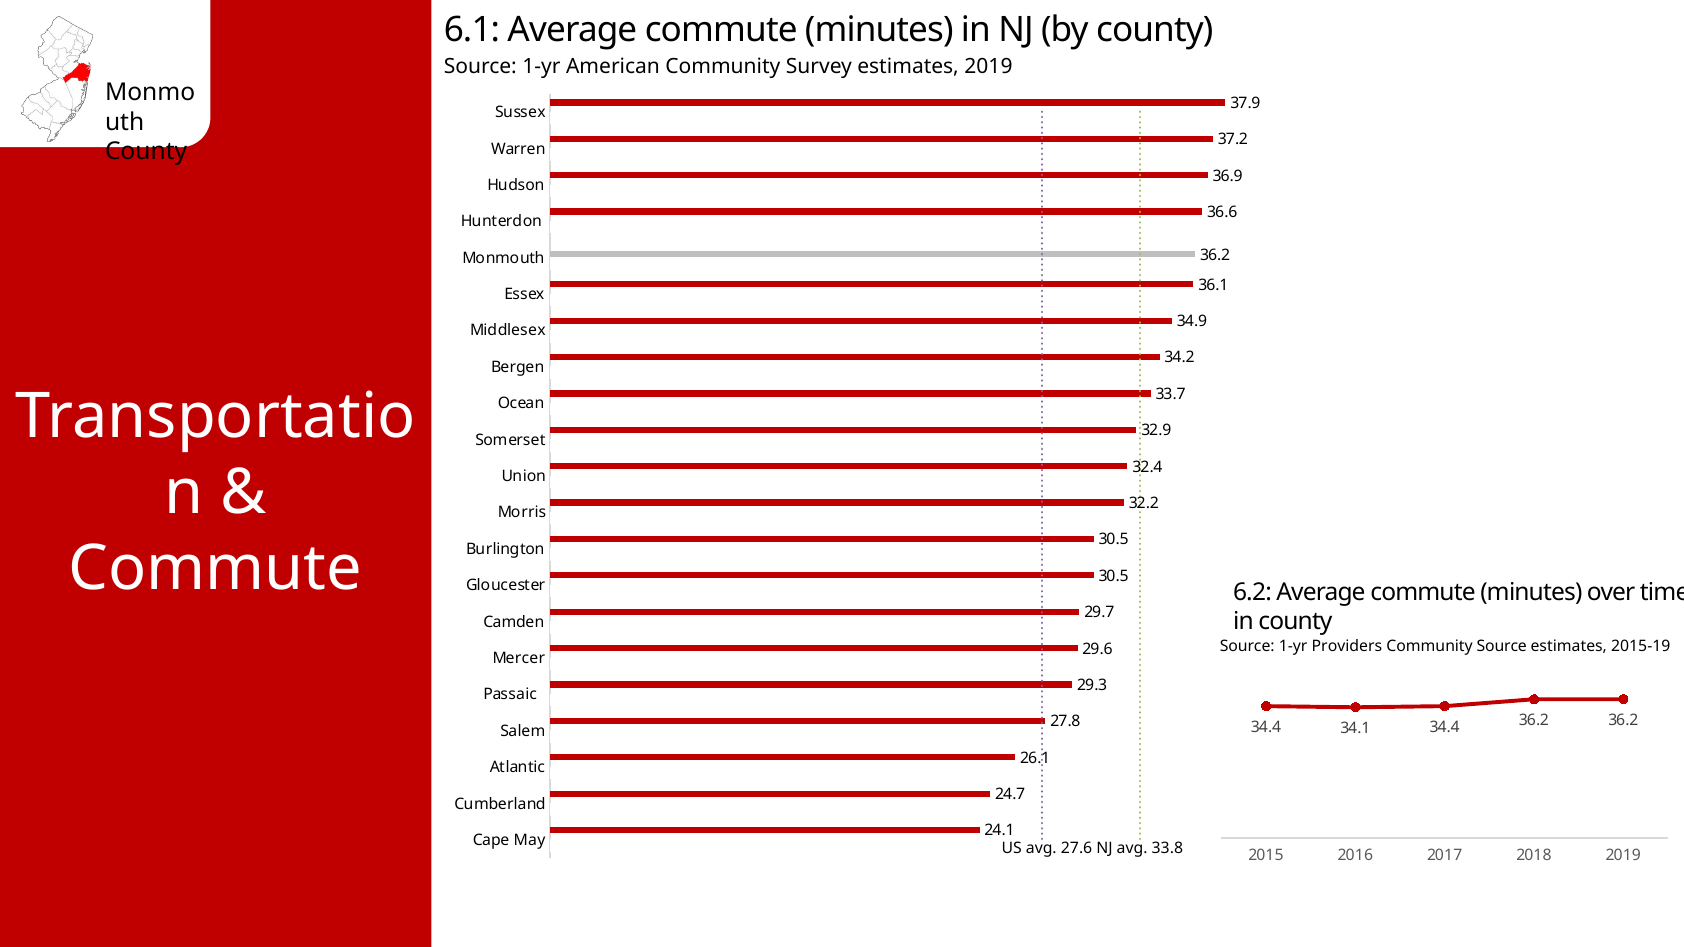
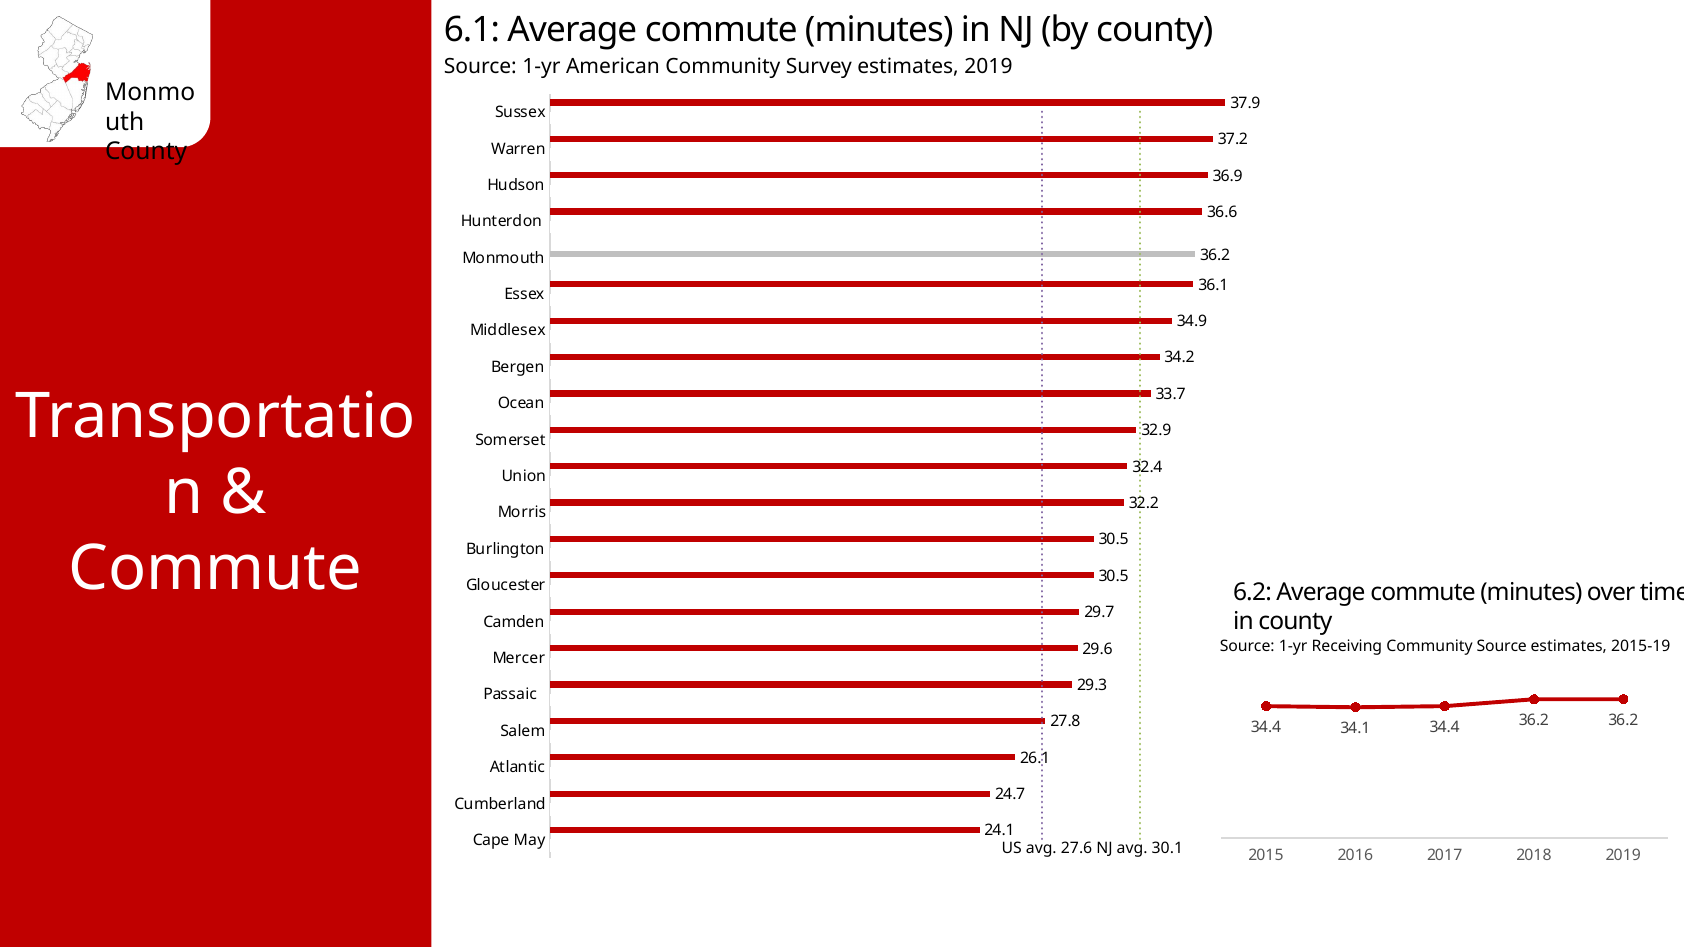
Providers: Providers -> Receiving (1347, 646)
33.8: 33.8 -> 30.1 (1167, 848)
